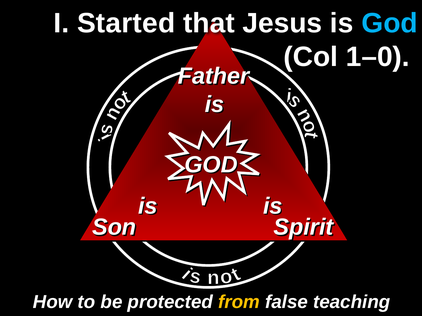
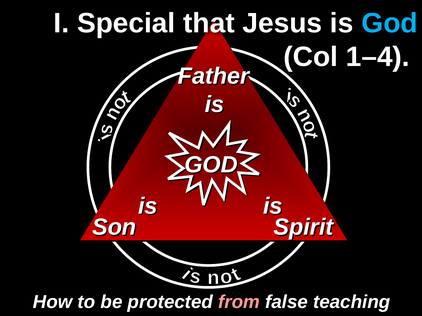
Started: Started -> Special (126, 23)
1–0: 1–0 -> 1–4 (378, 57)
from colour: yellow -> pink (239, 303)
